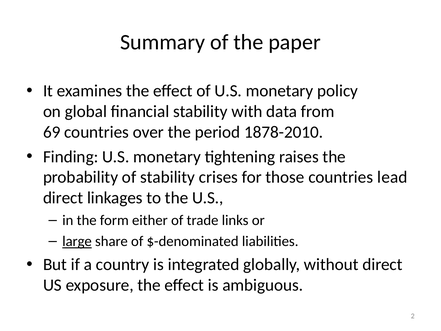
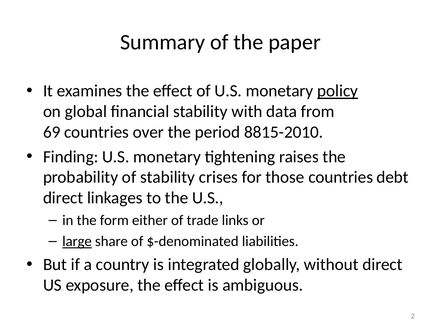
policy underline: none -> present (338, 91)
1878-2010: 1878-2010 -> 8815-2010 (284, 132)
lead: lead -> debt (393, 177)
